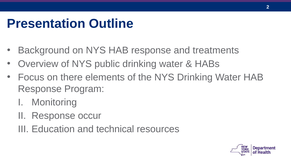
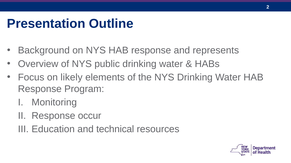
treatments: treatments -> represents (216, 51)
there: there -> likely (72, 78)
